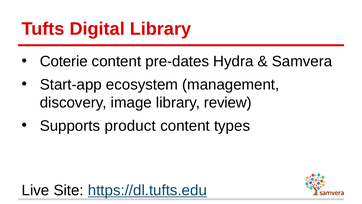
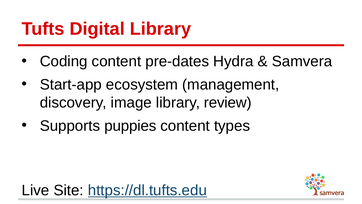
Coterie: Coterie -> Coding (64, 61)
product: product -> puppies (130, 126)
